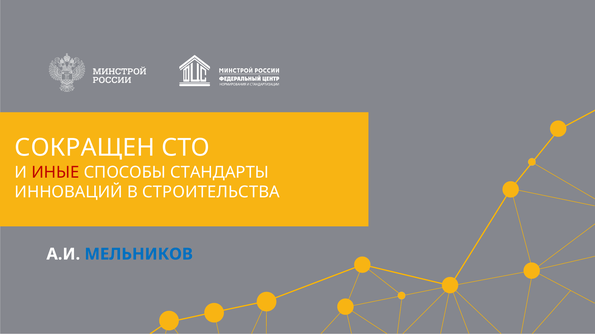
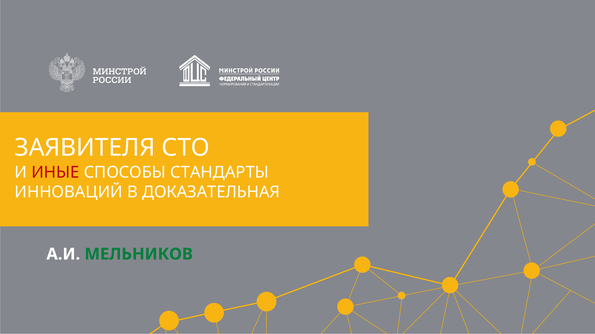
СОКРАЩЕН: СОКРАЩЕН -> ЗАЯВИТЕЛЯ (85, 148)
СТРОИТЕЛЬСТВА: СТРОИТЕЛЬСТВА -> ДОКАЗАТЕЛЬНАЯ (211, 193)
МЕЛЬНИКОВ colour: blue -> green (139, 255)
